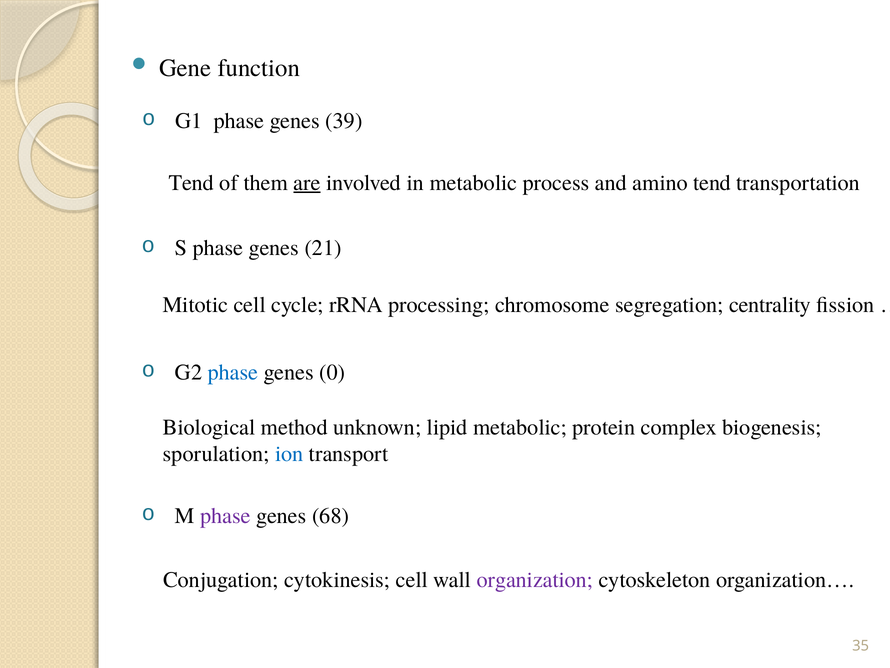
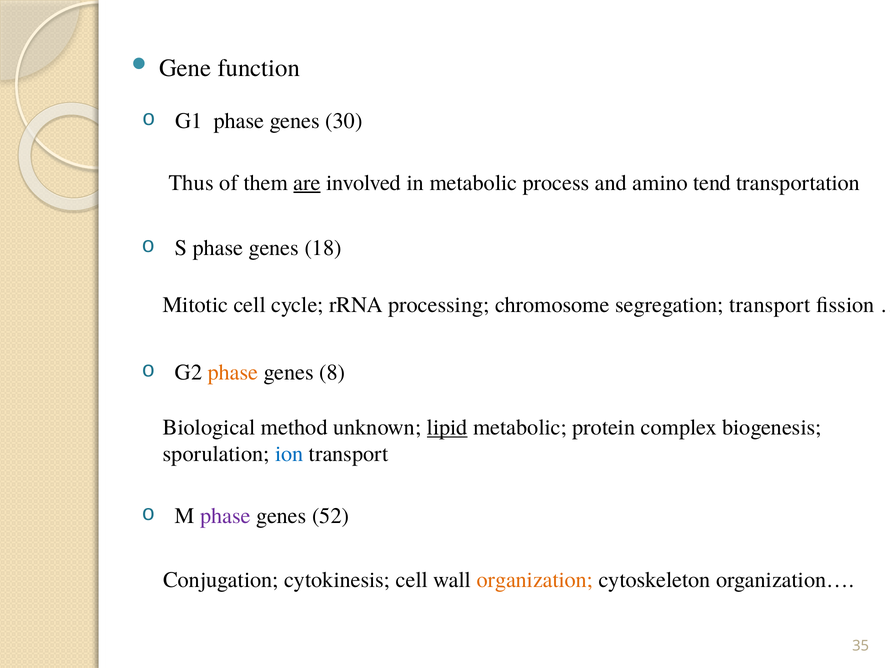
39: 39 -> 30 (344, 121)
Tend: Tend -> Thus (191, 183)
21: 21 -> 18 (323, 248)
segregation centrality: centrality -> transport (770, 305)
phase colour: blue -> orange (233, 372)
0: 0 -> 8 (332, 372)
lipid underline: none -> present (447, 427)
68: 68 -> 52 (331, 515)
organization colour: purple -> orange (535, 580)
